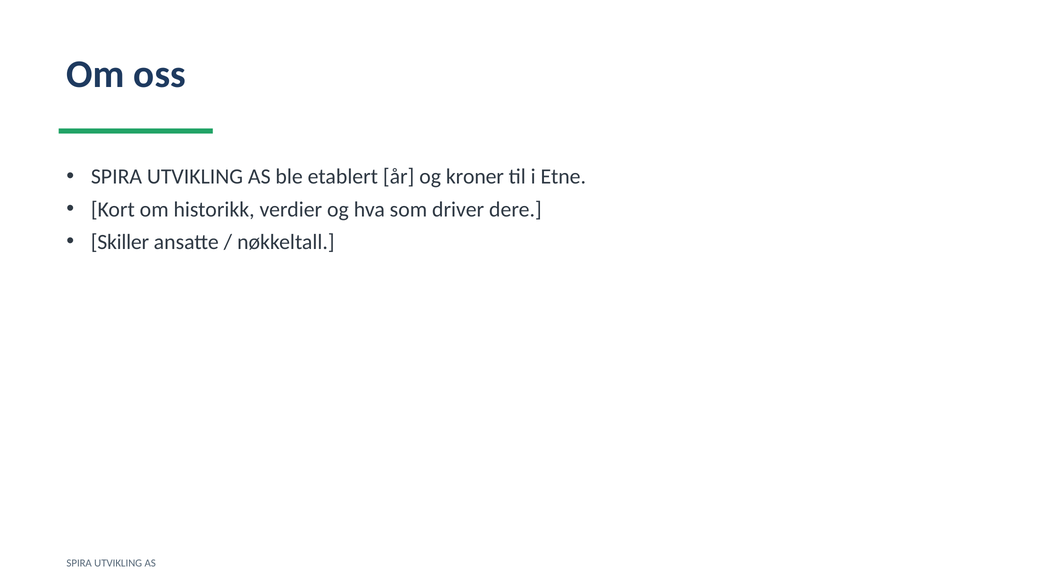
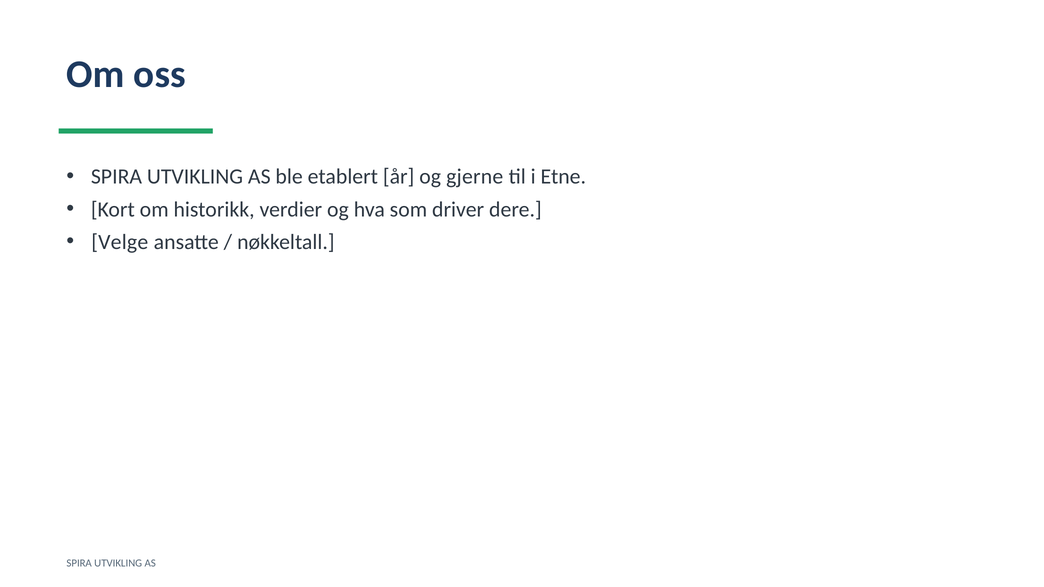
kroner: kroner -> gjerne (475, 177)
Skiller: Skiller -> Velge (120, 242)
